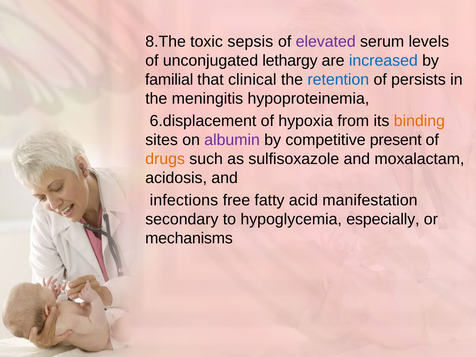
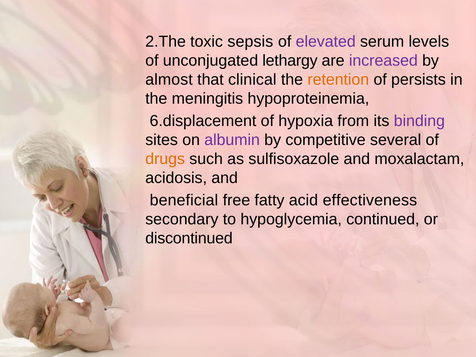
8.The: 8.The -> 2.The (166, 42)
increased colour: blue -> purple (383, 61)
familial: familial -> almost (169, 80)
retention colour: blue -> orange (338, 80)
binding colour: orange -> purple (419, 121)
present: present -> several (396, 140)
infections: infections -> beneficial (184, 200)
manifestation: manifestation -> effectiveness (370, 200)
especially: especially -> continued (383, 219)
mechanisms: mechanisms -> discontinued (189, 238)
